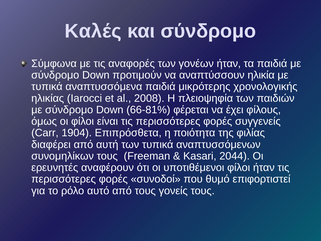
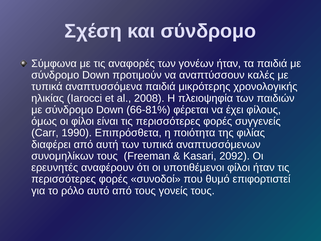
Καλές: Καλές -> Σχέση (93, 31)
ηλικία: ηλικία -> καλές (261, 75)
1904: 1904 -> 1990 (77, 133)
2044: 2044 -> 2092 (235, 156)
